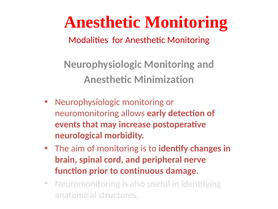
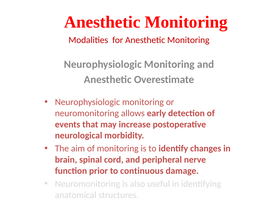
Minimization: Minimization -> Overestimate (164, 79)
